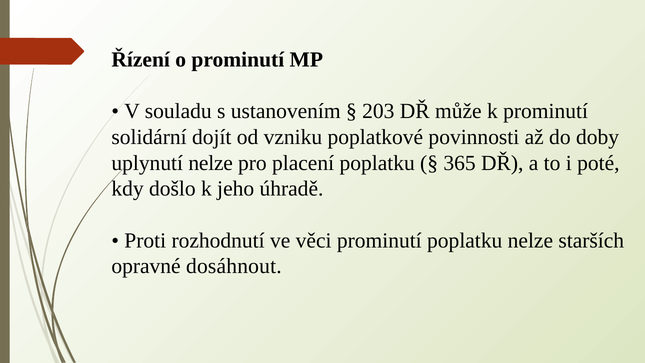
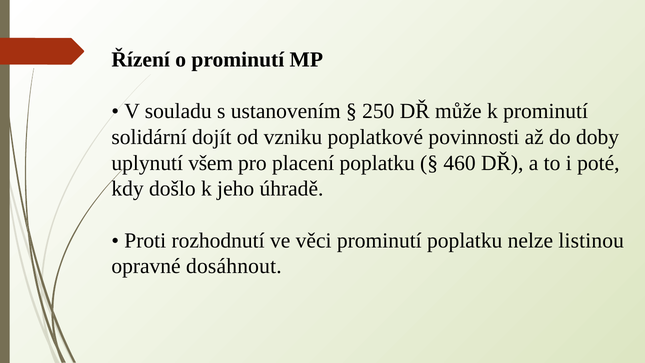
203: 203 -> 250 (378, 111)
uplynutí nelze: nelze -> všem (211, 163)
365: 365 -> 460 (460, 163)
starších: starších -> listinou (591, 240)
